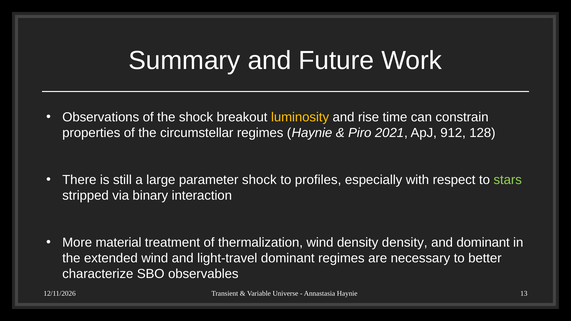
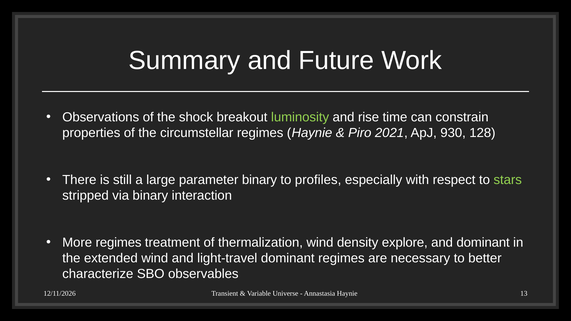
luminosity colour: yellow -> light green (300, 117)
912: 912 -> 930 (453, 133)
parameter shock: shock -> binary (259, 180)
More material: material -> regimes (119, 243)
density density: density -> explore (405, 243)
